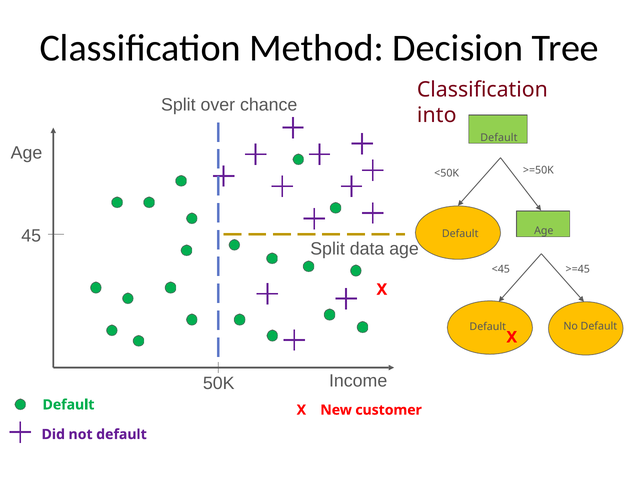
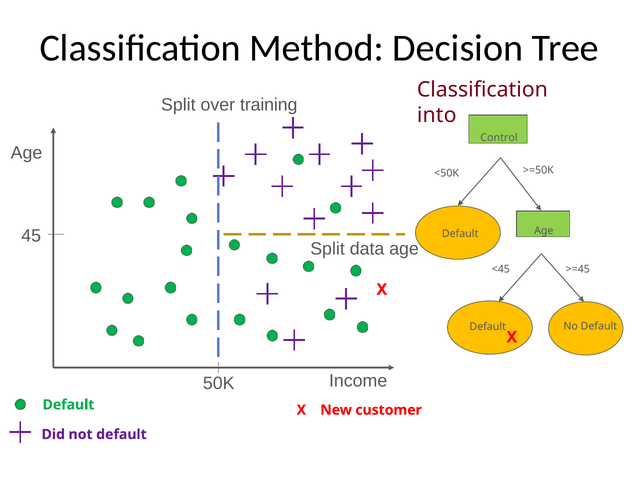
chance: chance -> training (269, 105)
Default: Default -> Control (499, 137)
